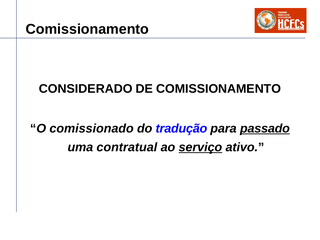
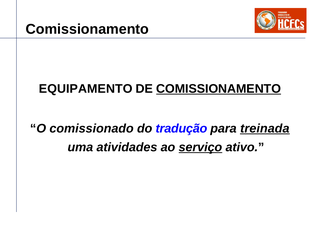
CONSIDERADO: CONSIDERADO -> EQUIPAMENTO (86, 89)
COMISSIONAMENTO underline: none -> present (219, 89)
passado: passado -> treinada (265, 129)
contratual: contratual -> atividades (127, 147)
